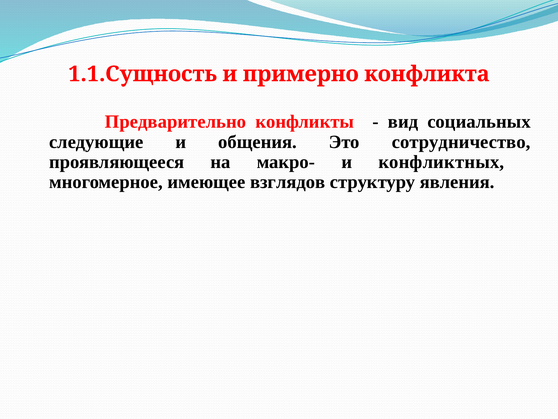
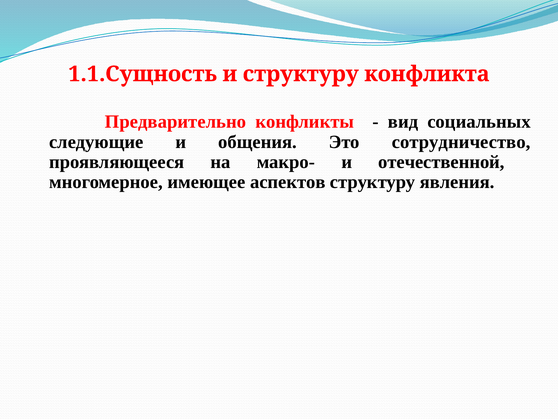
и примерно: примерно -> структуру (301, 74)
конфликтных: конфликтных -> отечественной (441, 162)
взглядов: взглядов -> аспектов (288, 182)
